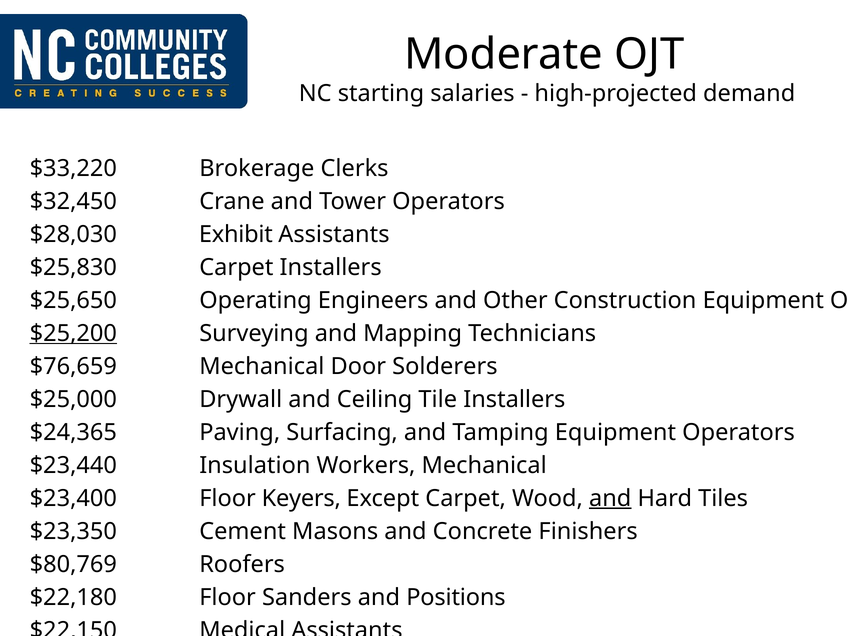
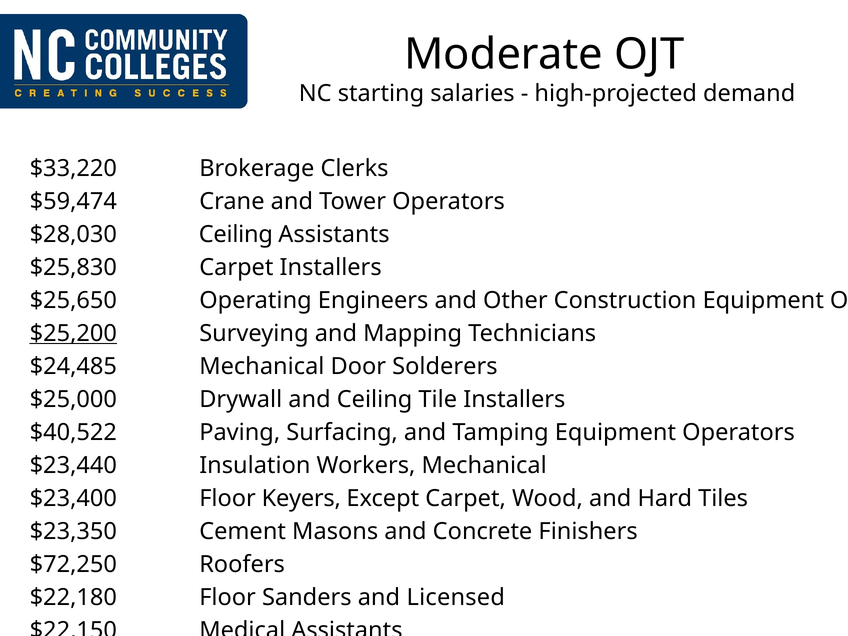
$32,450: $32,450 -> $59,474 (73, 201)
$28,030 Exhibit: Exhibit -> Ceiling (236, 234)
$76,659: $76,659 -> $24,485 (73, 366)
$24,365: $24,365 -> $40,522 (73, 432)
and underline: present -> none (610, 498)
$80,769: $80,769 -> $72,250 (73, 564)
Positions: Positions -> Licensed (456, 597)
